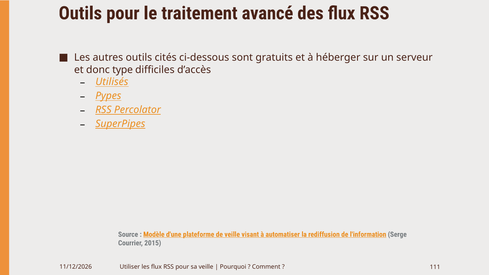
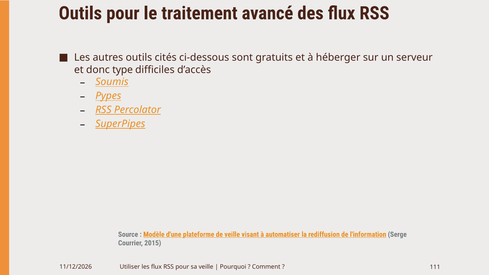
Utilisés: Utilisés -> Soumis (112, 82)
